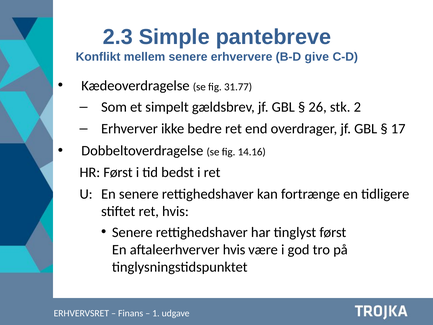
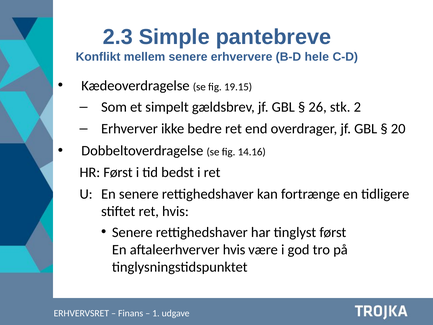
give: give -> hele (317, 57)
31.77: 31.77 -> 19.15 (238, 87)
17: 17 -> 20 (398, 129)
